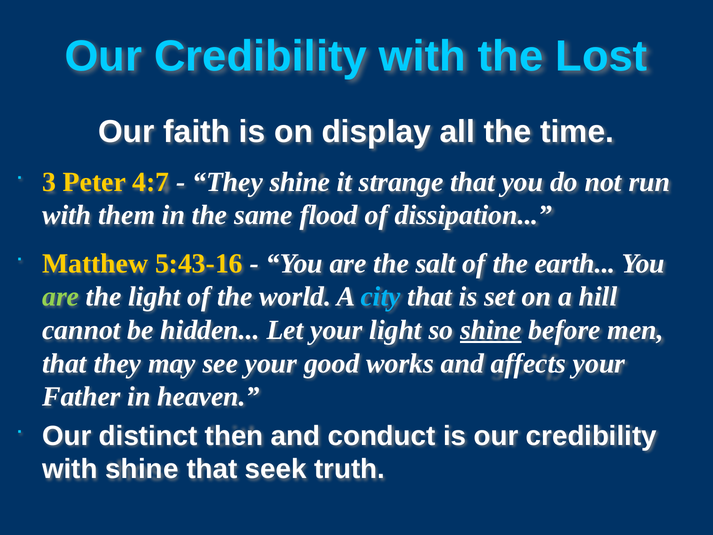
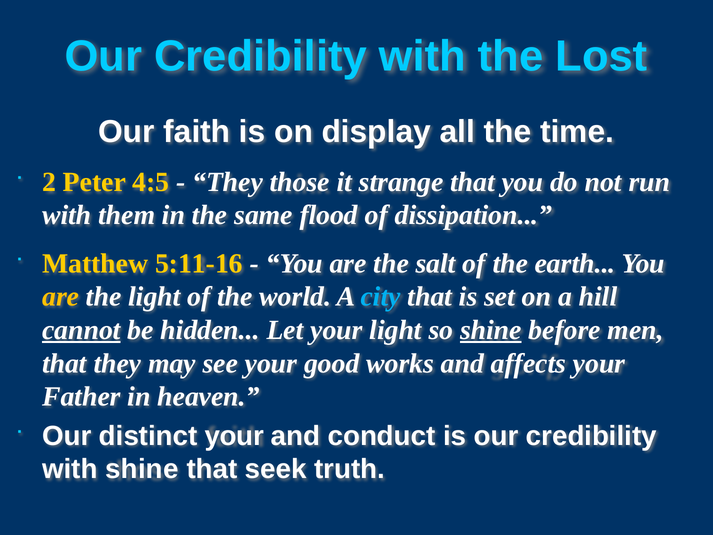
3: 3 -> 2 (49, 182)
4:7: 4:7 -> 4:5 (151, 182)
They shine: shine -> those (300, 182)
5:43-16: 5:43-16 -> 5:11-16 (199, 263)
are colour: light green -> yellow (61, 297)
cannot underline: none -> present (81, 330)
distinct then: then -> your (234, 436)
